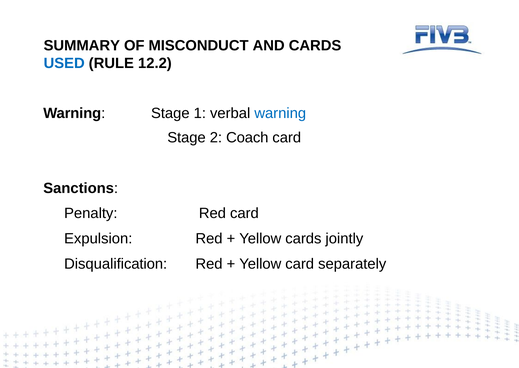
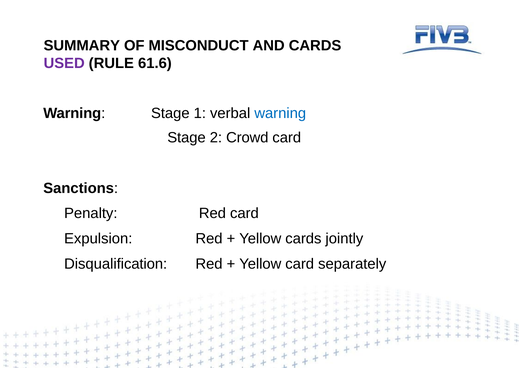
USED colour: blue -> purple (64, 63)
12.2: 12.2 -> 61.6 (155, 63)
Coach: Coach -> Crowd (247, 137)
